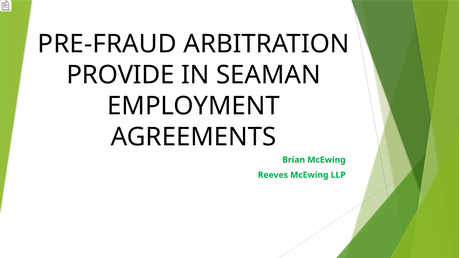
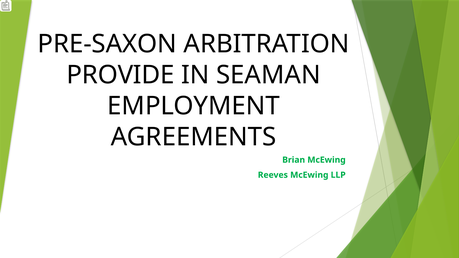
PRE-FRAUD: PRE-FRAUD -> PRE-SAXON (107, 44)
